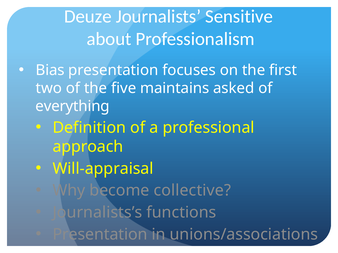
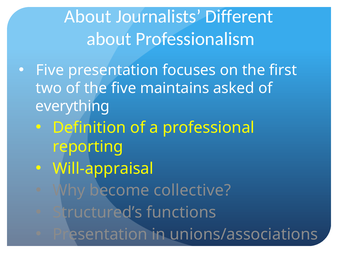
Deuze: Deuze -> About (88, 17)
Sensitive: Sensitive -> Different (239, 17)
Bias: Bias -> Five (50, 70)
approach: approach -> reporting (88, 147)
Journalists’s: Journalists’s -> Structured’s (97, 213)
